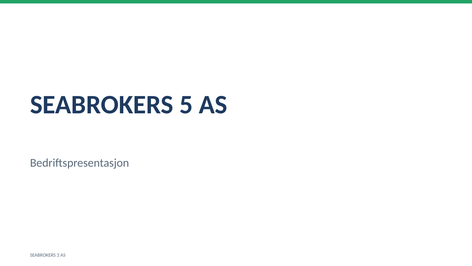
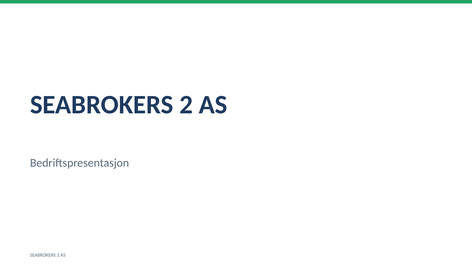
5: 5 -> 2 (186, 105)
